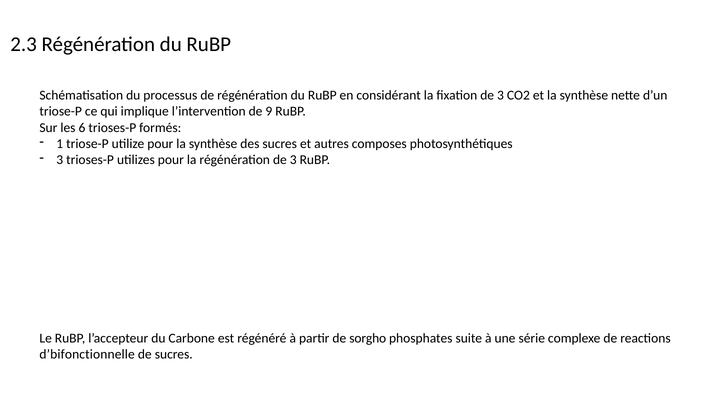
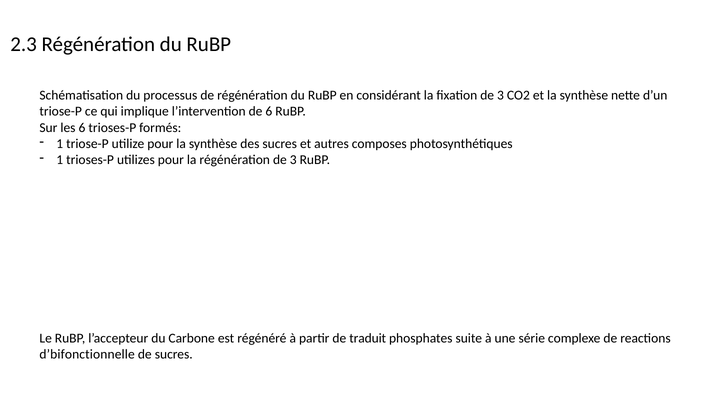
de 9: 9 -> 6 (269, 111)
3: 3 -> 1 (60, 160)
sorgho: sorgho -> traduit (368, 338)
